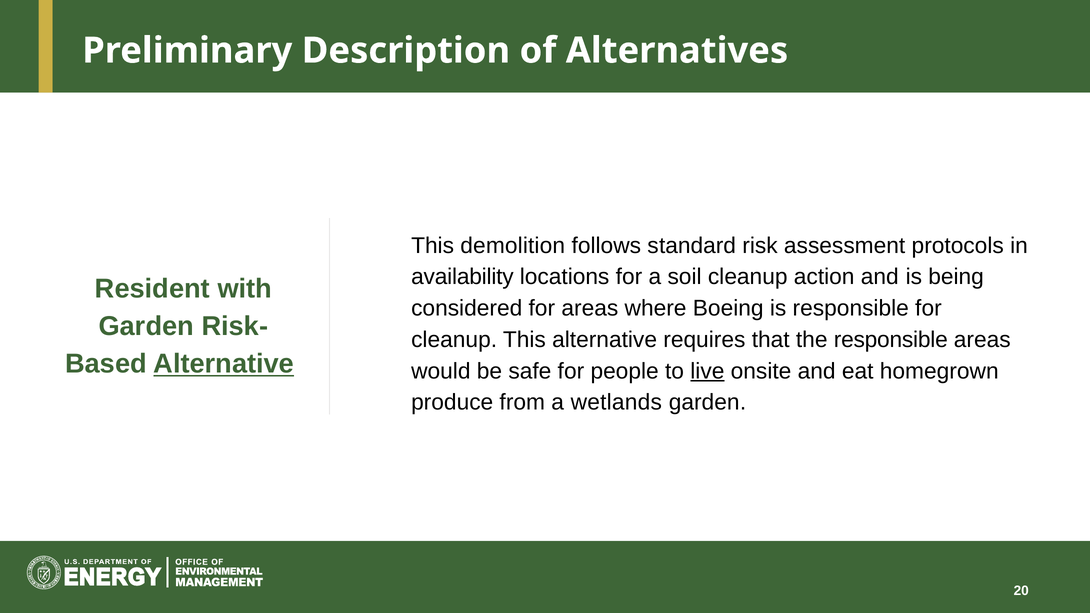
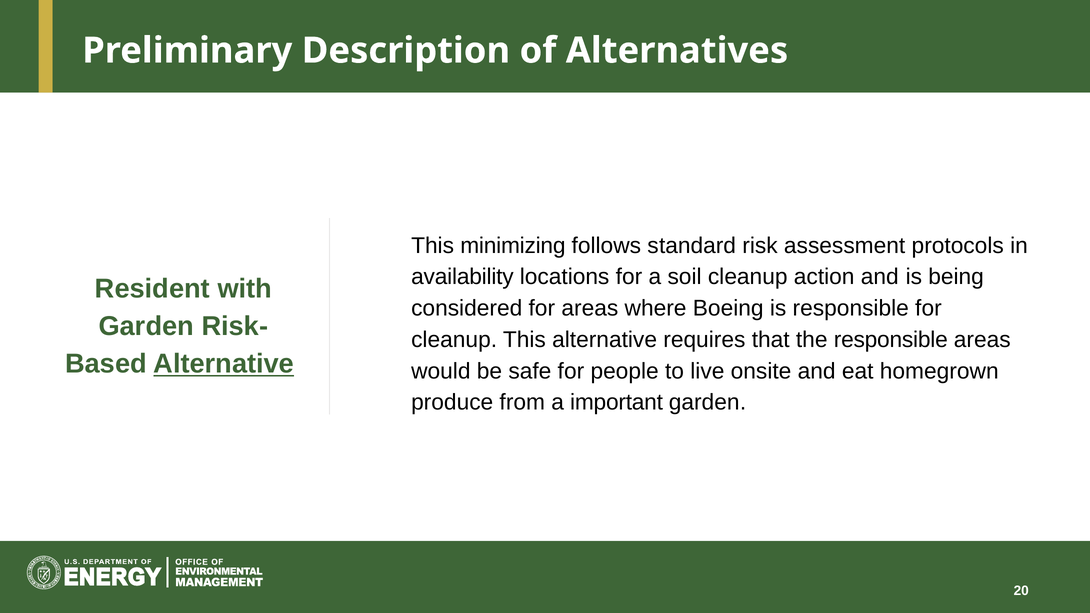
demolition: demolition -> minimizing (513, 246)
live underline: present -> none (707, 371)
wetlands: wetlands -> important (617, 402)
